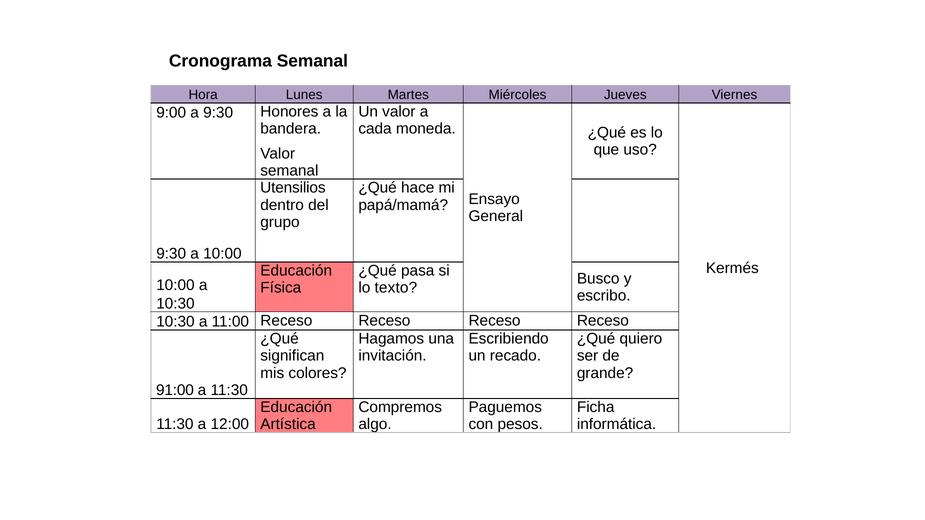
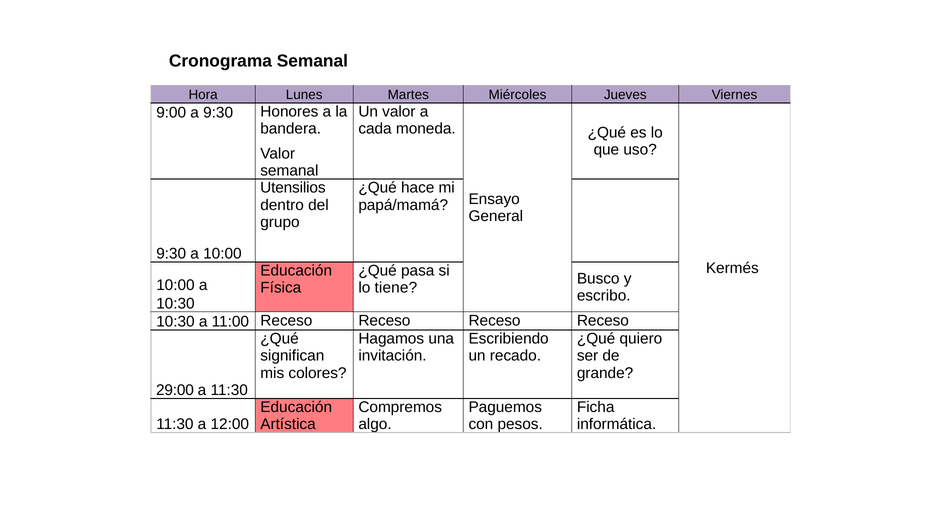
texto: texto -> tiene (396, 288)
91:00: 91:00 -> 29:00 (175, 390)
